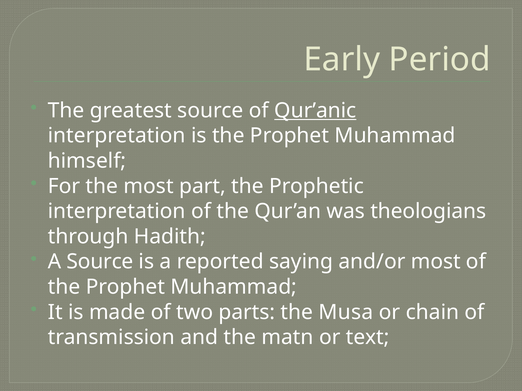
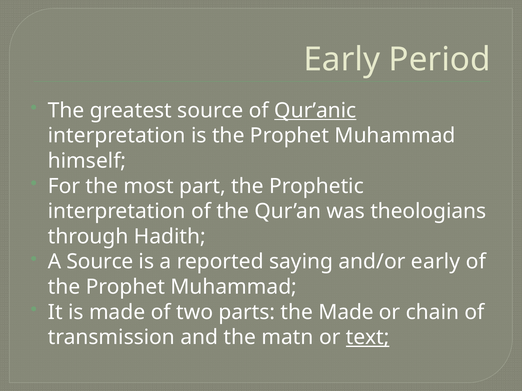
and/or most: most -> early (436, 262)
the Musa: Musa -> Made (346, 313)
text underline: none -> present (368, 338)
